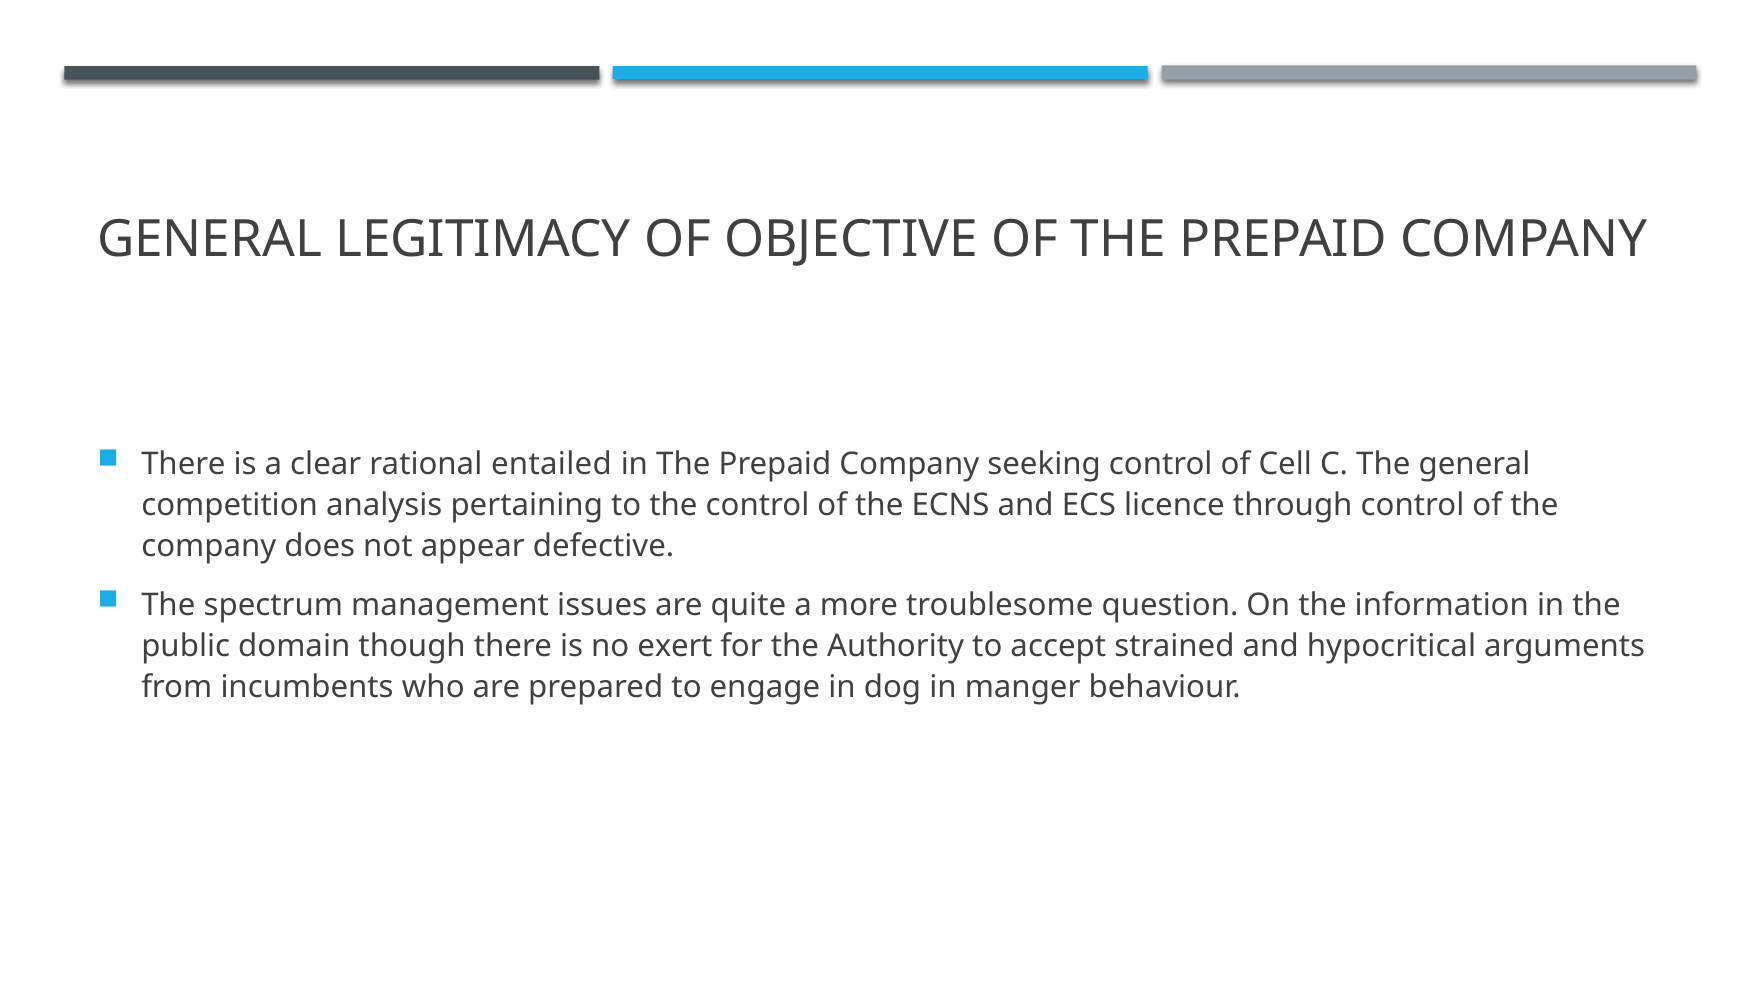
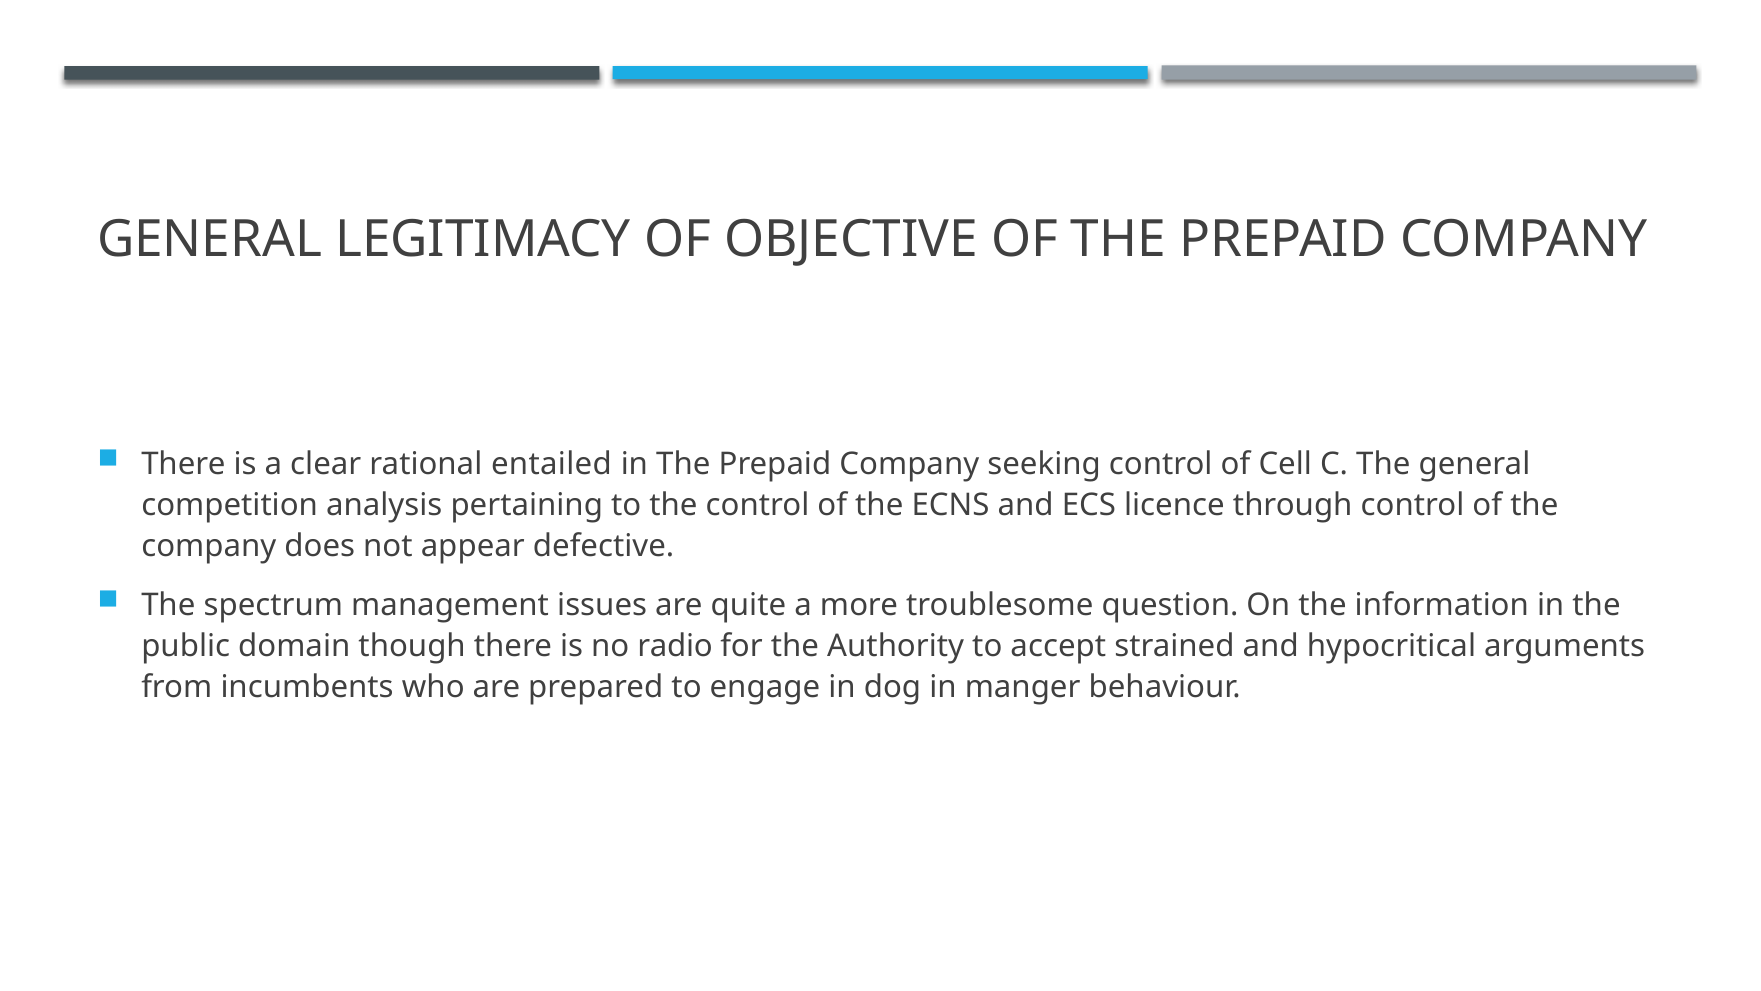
exert: exert -> radio (675, 646)
